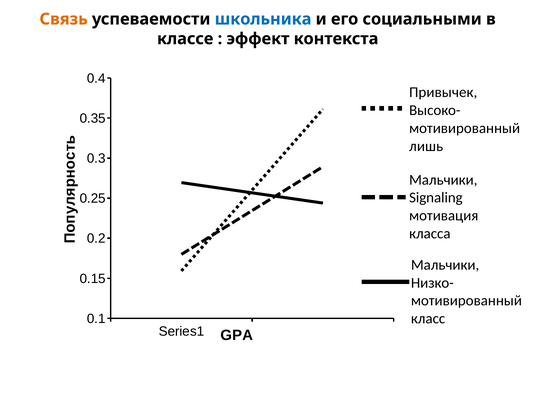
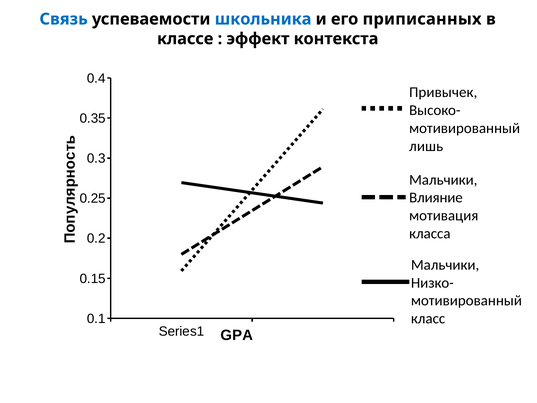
Связь colour: orange -> blue (64, 19)
социальными: социальными -> приписанных (422, 19)
Signaling: Signaling -> Влияние (436, 198)
